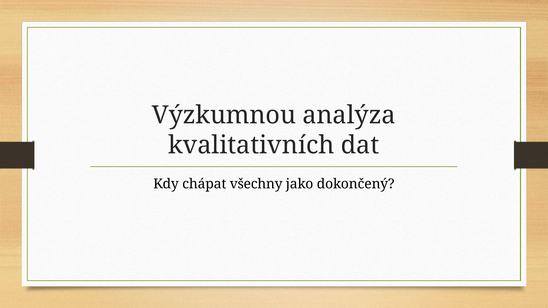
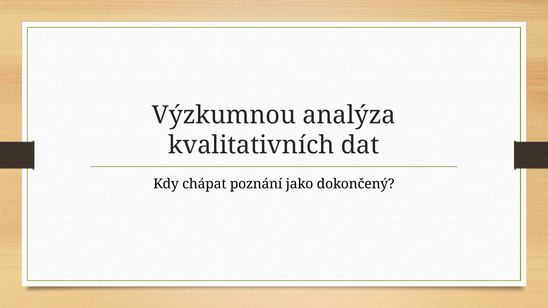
všechny: všechny -> poznání (256, 184)
